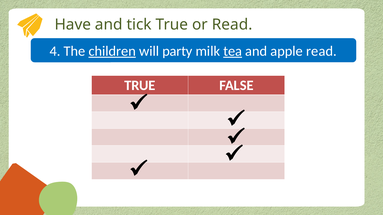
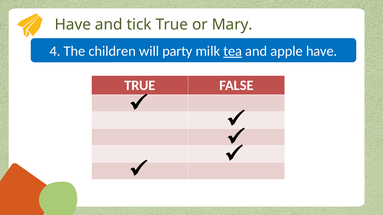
or Read: Read -> Mary (232, 25)
children underline: present -> none (112, 51)
apple read: read -> have (322, 51)
